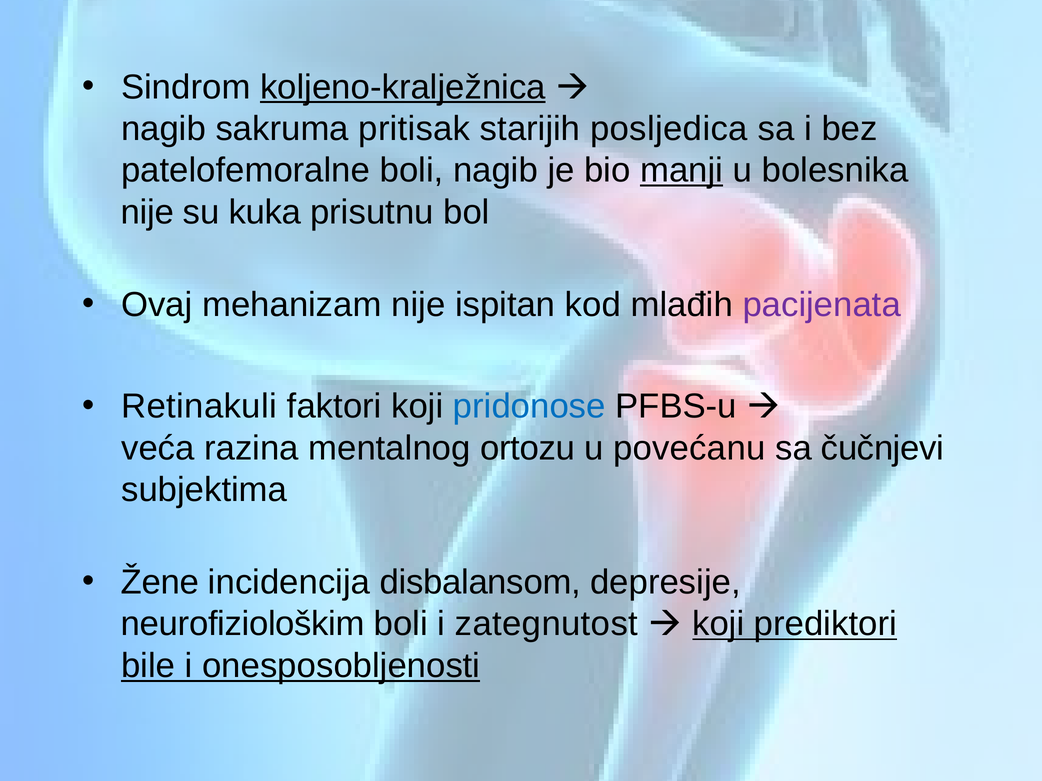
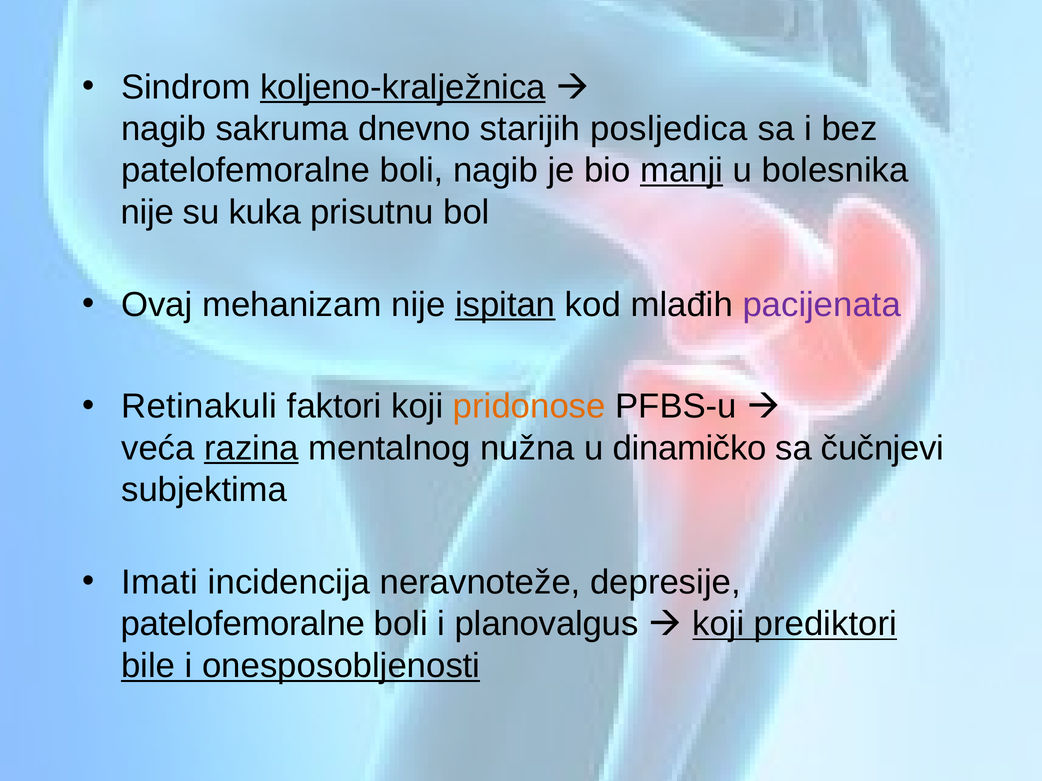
pritisak: pritisak -> dnevno (415, 129)
ispitan underline: none -> present (505, 305)
pridonose colour: blue -> orange (529, 407)
razina underline: none -> present (251, 448)
ortozu: ortozu -> nužna (527, 448)
povećanu: povećanu -> dinamičko (690, 448)
Žene: Žene -> Imati (160, 583)
disbalansom: disbalansom -> neravnoteže (480, 583)
neurofiziološkim: neurofiziološkim -> patelofemoralne (243, 624)
zategnutost: zategnutost -> planovalgus (547, 624)
